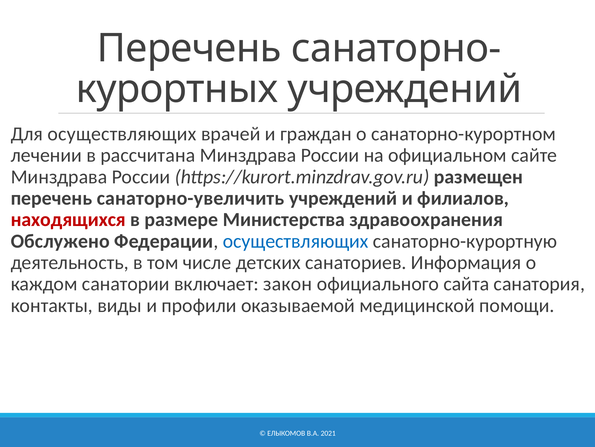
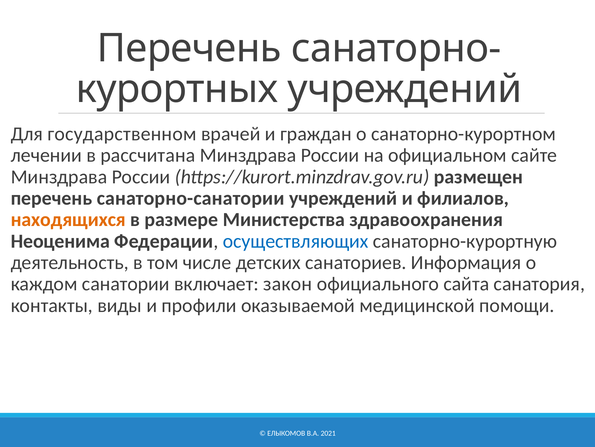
Для осуществляющих: осуществляющих -> государственном (122, 134)
санаторно-увеличить: санаторно-увеличить -> санаторно-санатории (191, 198)
находящихся colour: red -> orange (68, 219)
Обслужено: Обслужено -> Неоценима (60, 241)
